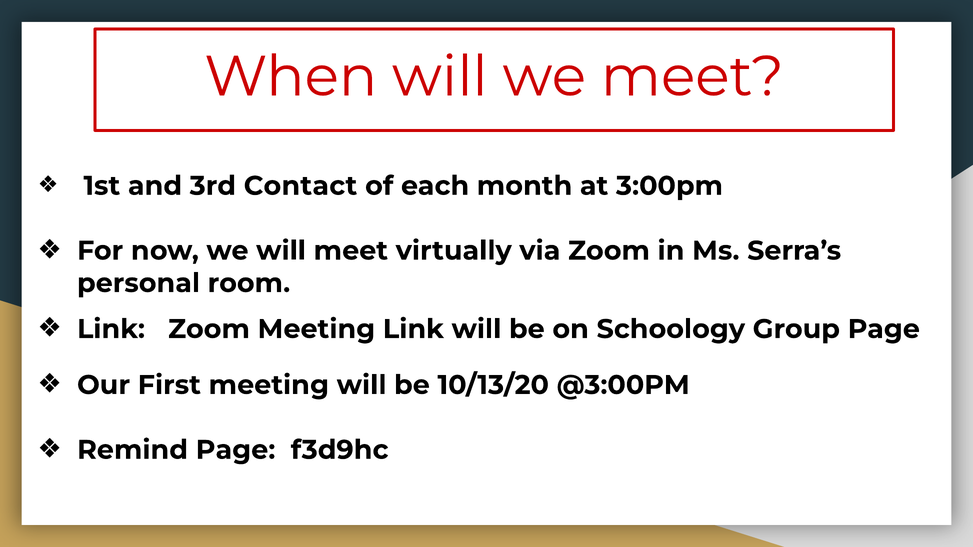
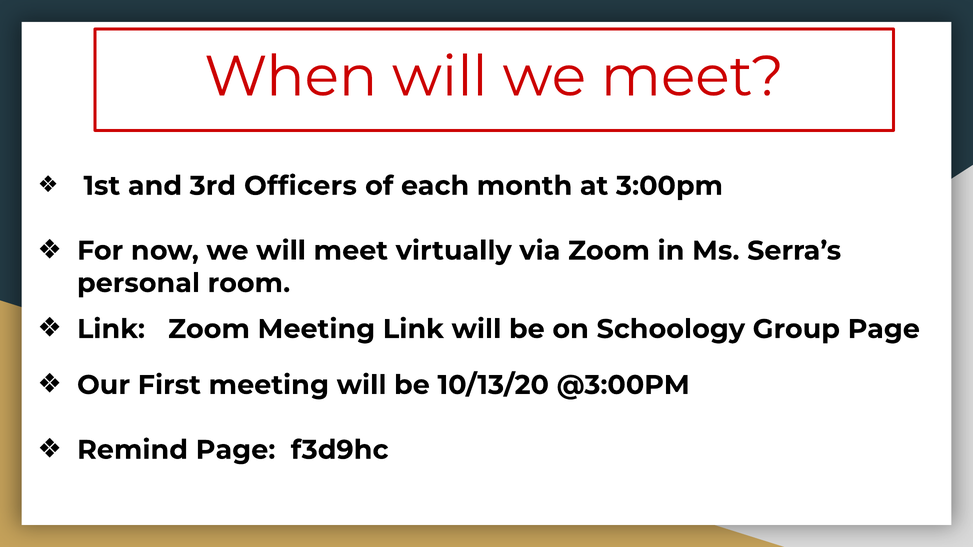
Contact: Contact -> Officers (300, 186)
